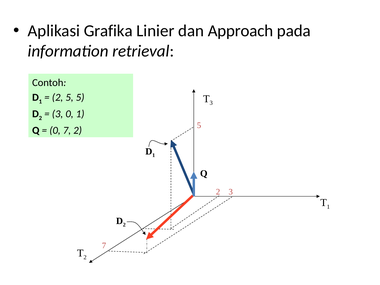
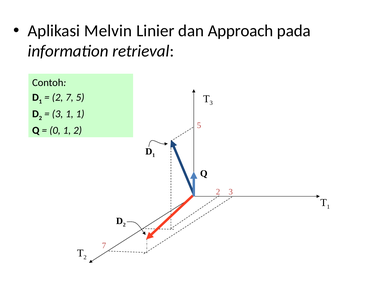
Grafika: Grafika -> Melvin (108, 31)
5: 5 -> 7 (70, 97)
3 0: 0 -> 1 (70, 114)
0 7: 7 -> 1 (67, 130)
